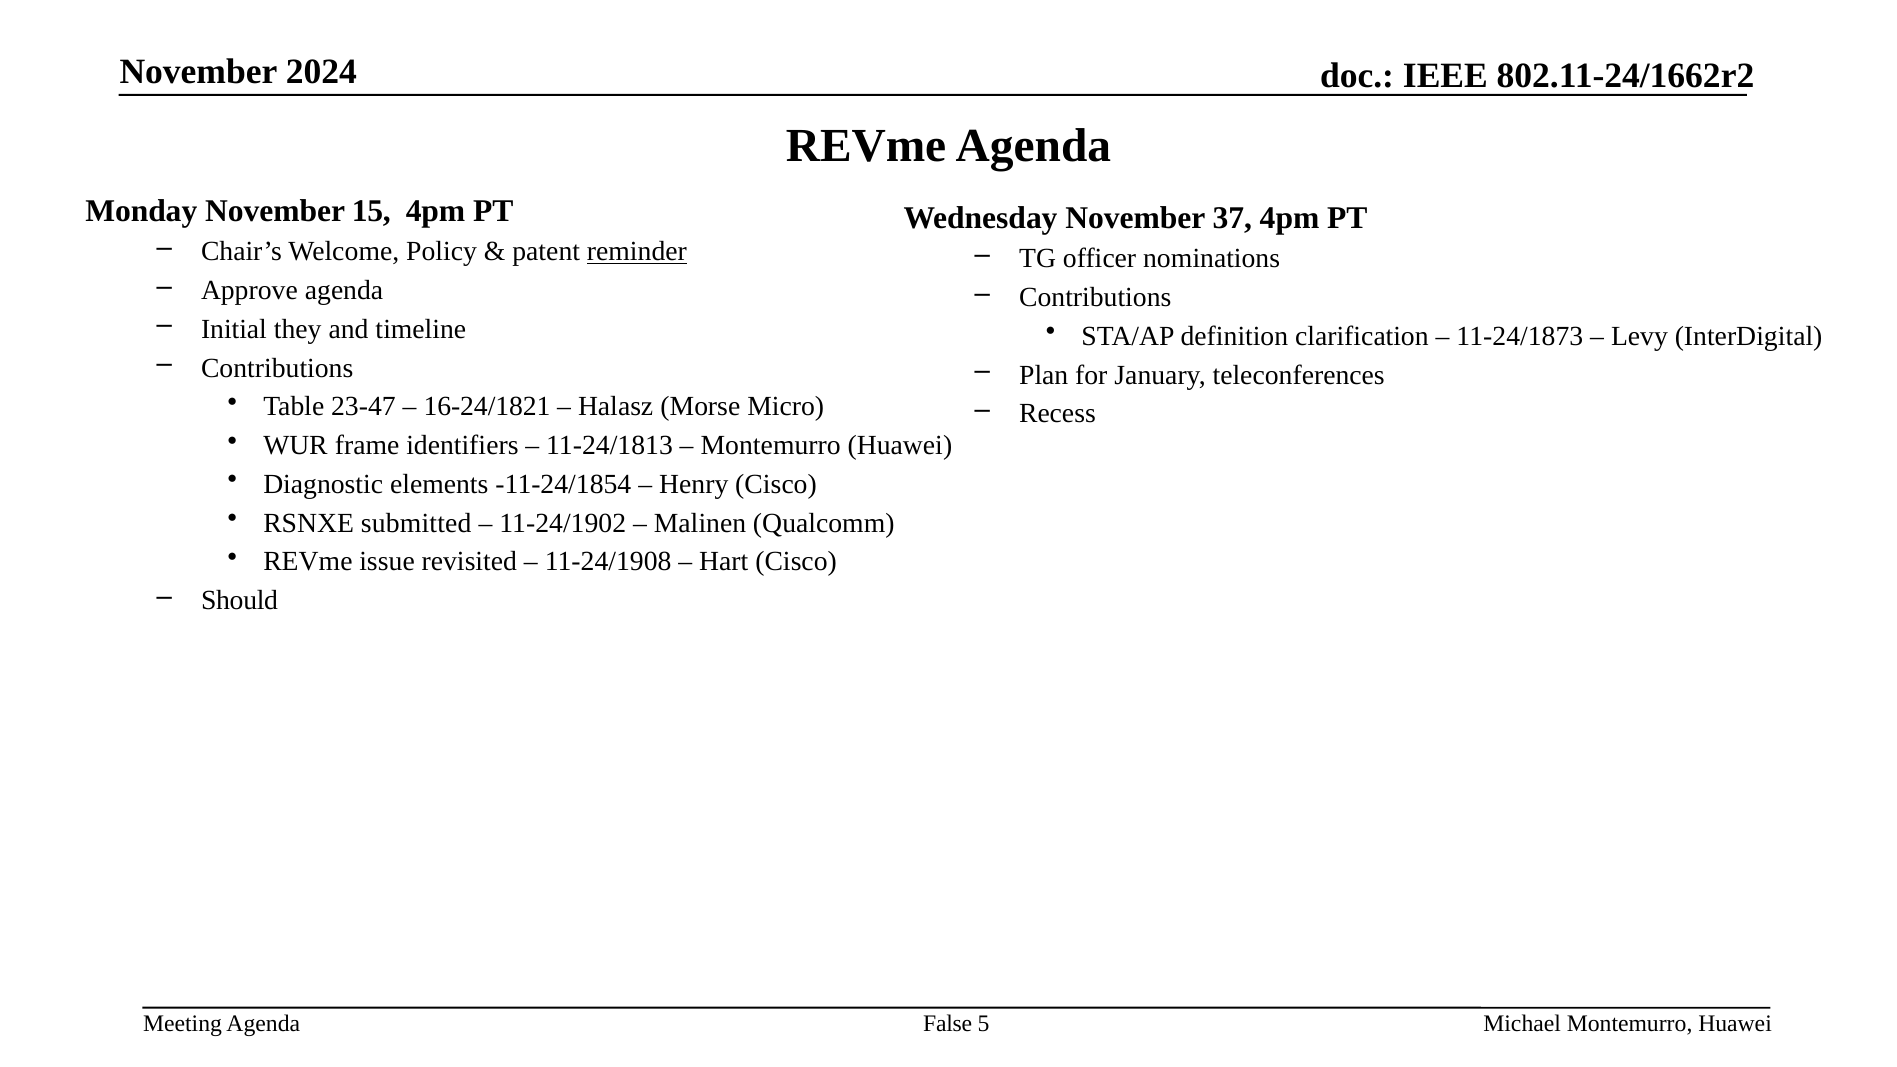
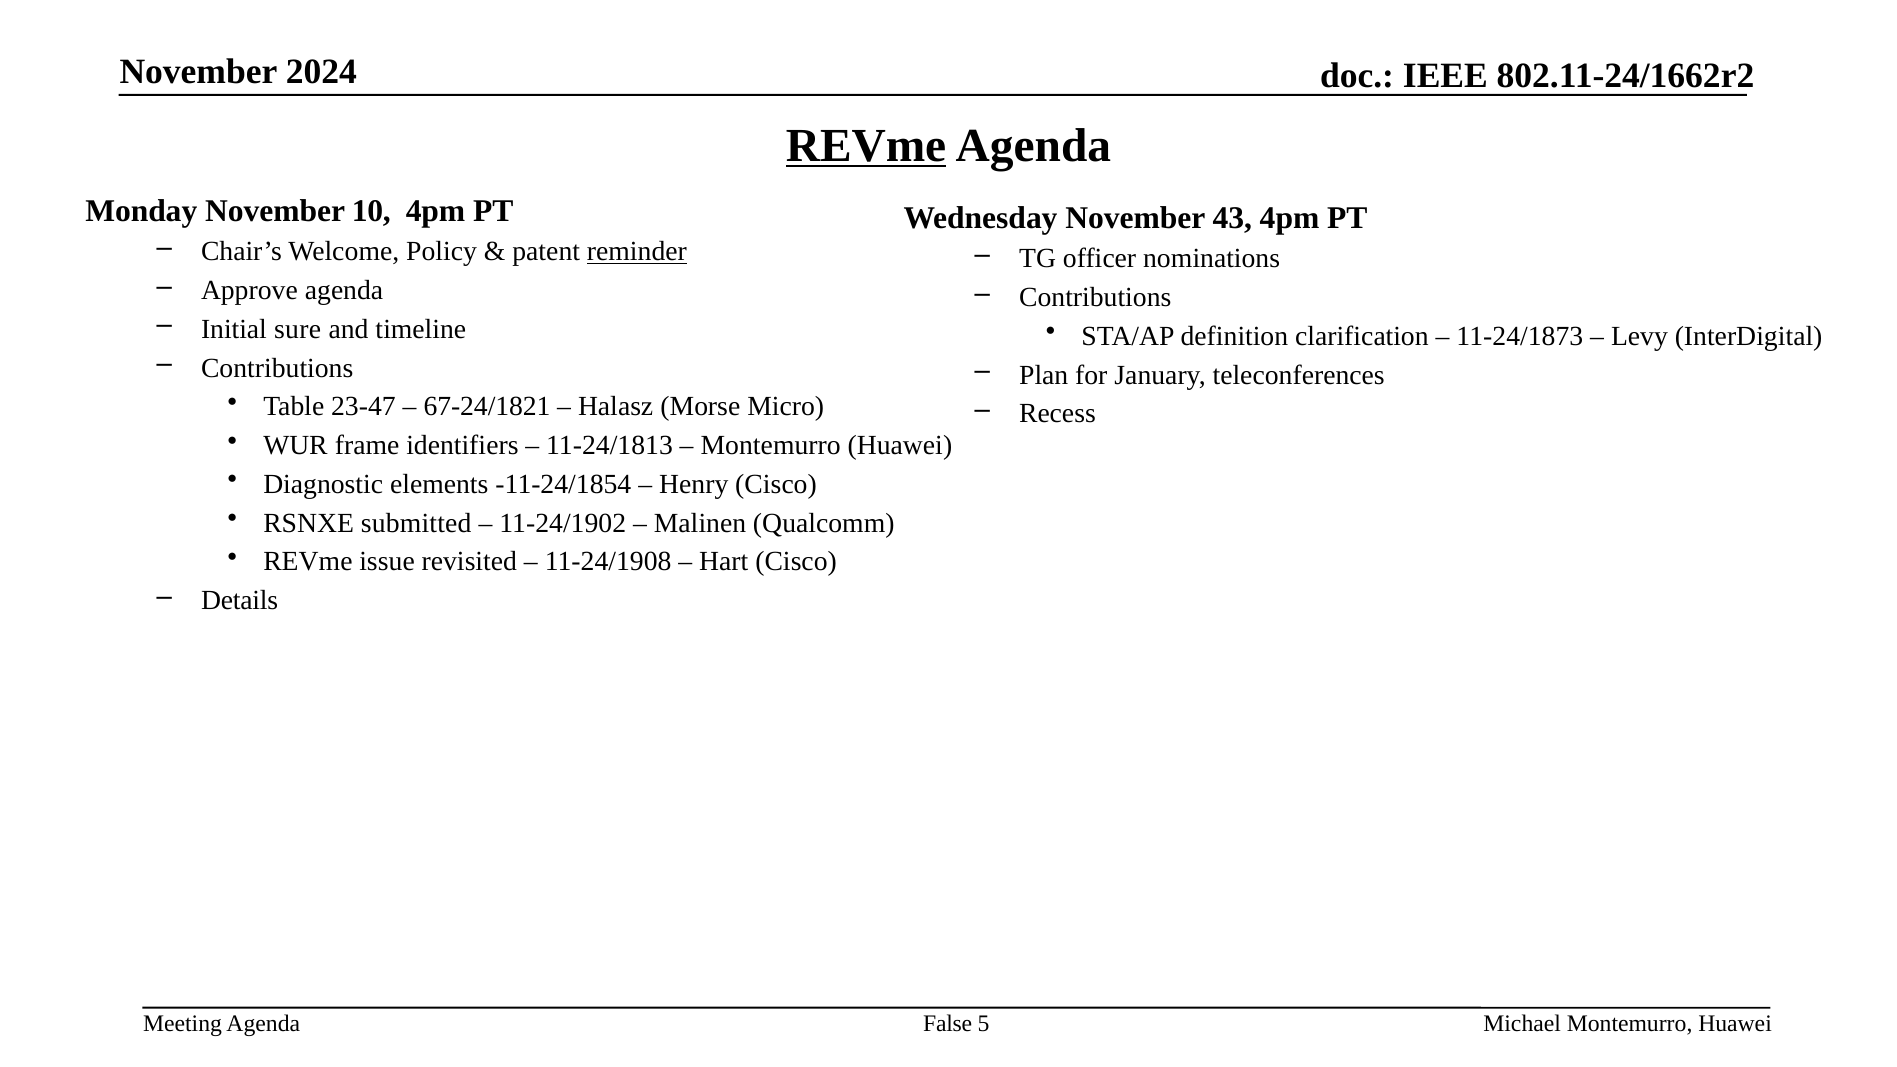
REVme underline: none -> present (866, 146)
15: 15 -> 10 (371, 211)
37: 37 -> 43 (1232, 218)
they: they -> sure (298, 329)
16-24/1821: 16-24/1821 -> 67-24/1821 (487, 407)
Should: Should -> Details (240, 601)
